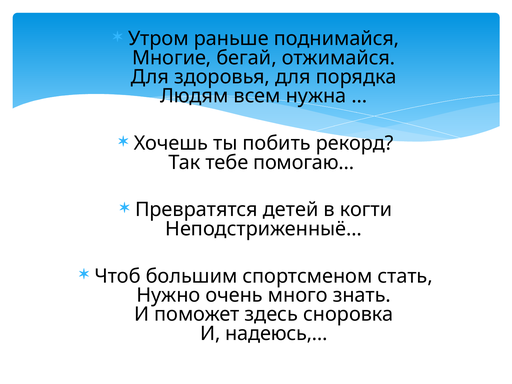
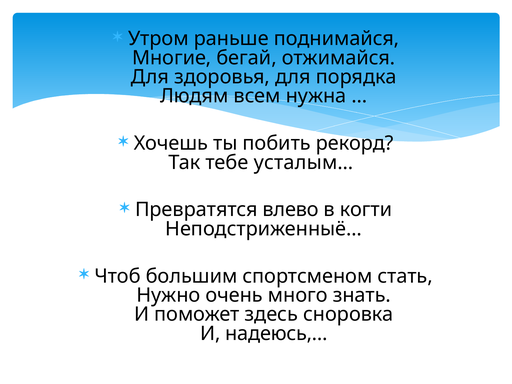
помогаю…: помогаю… -> усталым… (304, 162)
детей: детей -> влево (291, 210)
